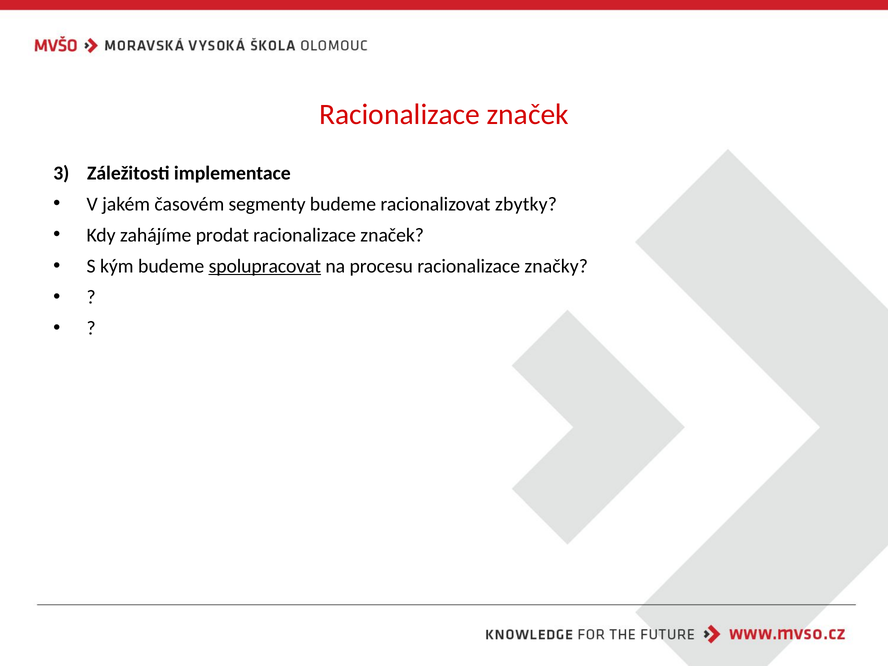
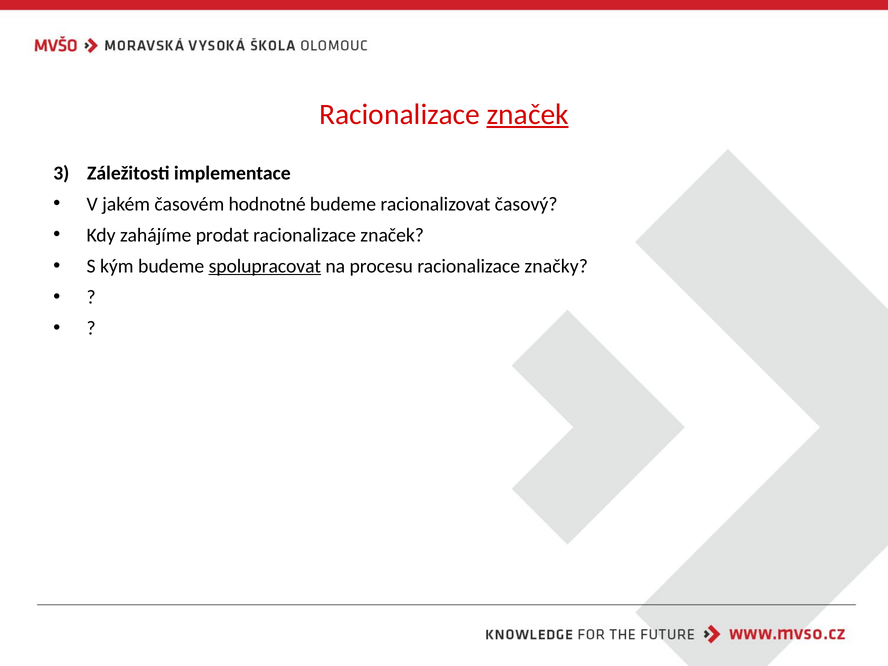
značek underline: none -> present (528, 114)
segmenty: segmenty -> hodnotné (267, 204)
zbytky: zbytky -> časový (526, 204)
